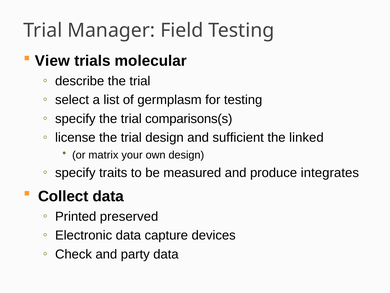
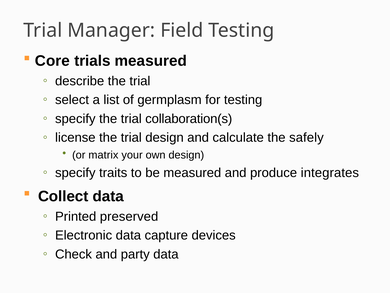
View: View -> Core (52, 61)
trials molecular: molecular -> measured (151, 61)
comparisons(s: comparisons(s -> collaboration(s (189, 119)
sufficient: sufficient -> calculate (238, 137)
linked: linked -> safely (306, 137)
